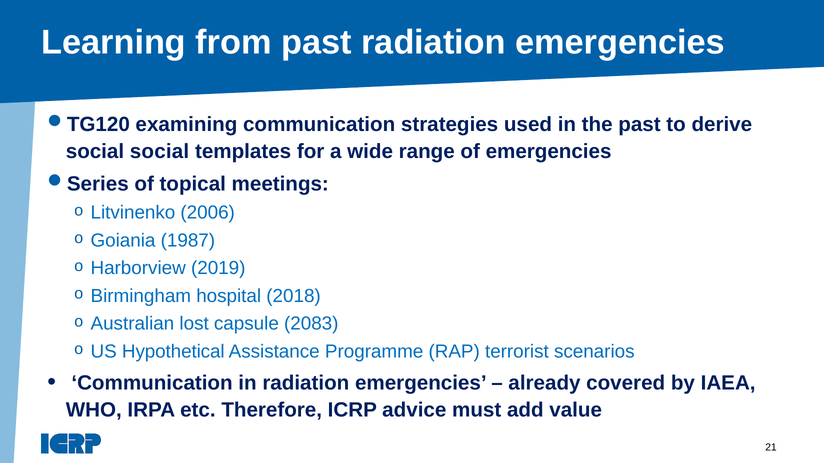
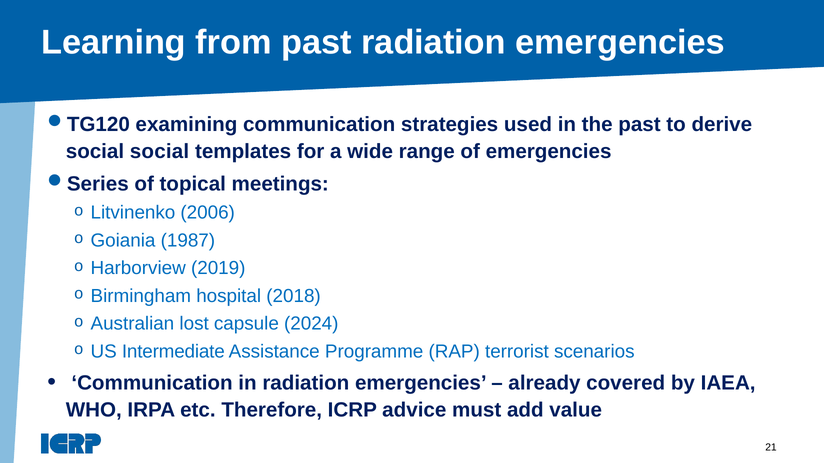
2083: 2083 -> 2024 (311, 324)
Hypothetical: Hypothetical -> Intermediate (173, 352)
